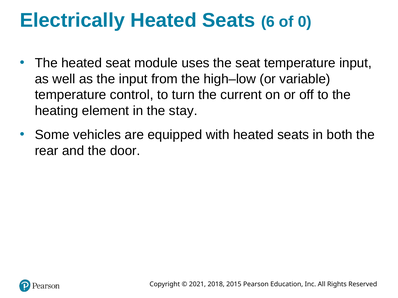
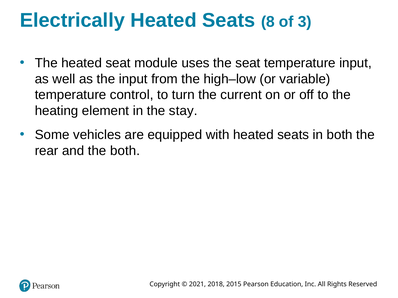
6: 6 -> 8 (268, 22)
0: 0 -> 3 (305, 22)
the door: door -> both (125, 151)
